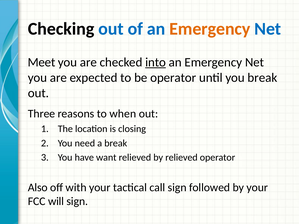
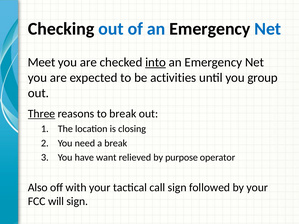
Emergency colour: orange -> black (210, 29)
be operator: operator -> activities (173, 78)
you break: break -> group (263, 78)
Three underline: none -> present (42, 114)
to when: when -> break (123, 114)
by relieved: relieved -> purpose (181, 158)
